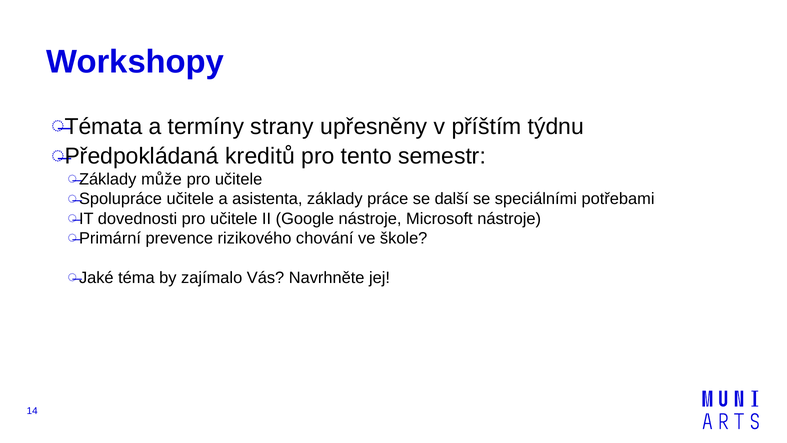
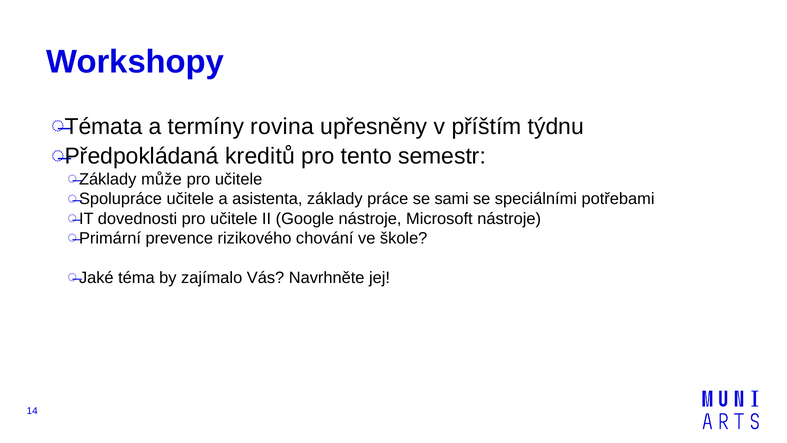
strany: strany -> rovina (282, 127)
další: další -> sami (452, 199)
